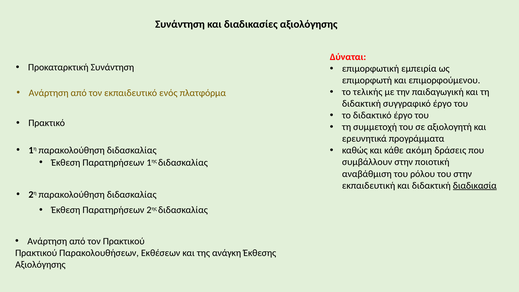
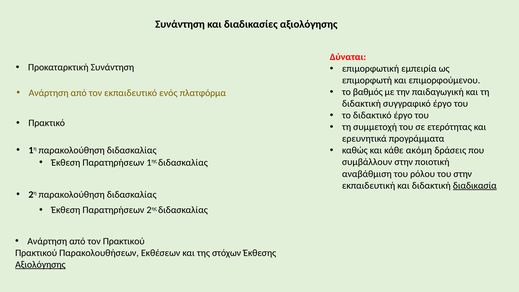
τελικής: τελικής -> βαθμός (368, 92)
αξιολογητή: αξιολογητή -> ετερότητας (450, 127)
ανάγκη: ανάγκη -> στόχων (227, 253)
Αξιολόγησης underline: none -> present (40, 265)
